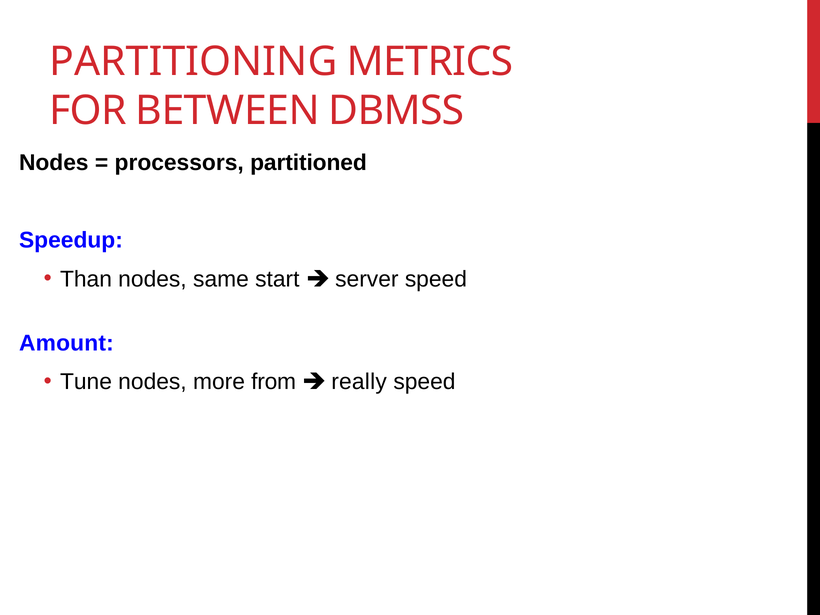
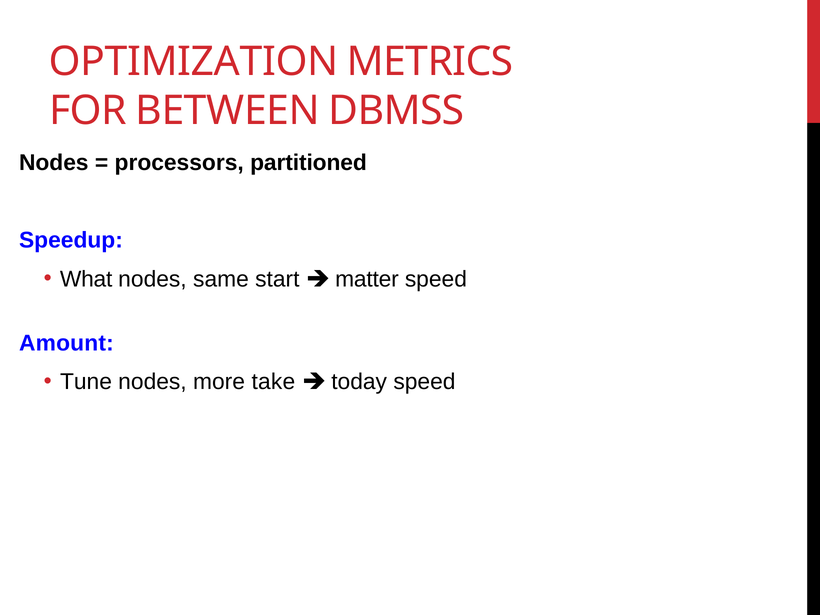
PARTITIONING: PARTITIONING -> OPTIMIZATION (194, 62)
Than: Than -> What (86, 279)
server: server -> matter (367, 279)
from: from -> take (273, 382)
really: really -> today (359, 382)
